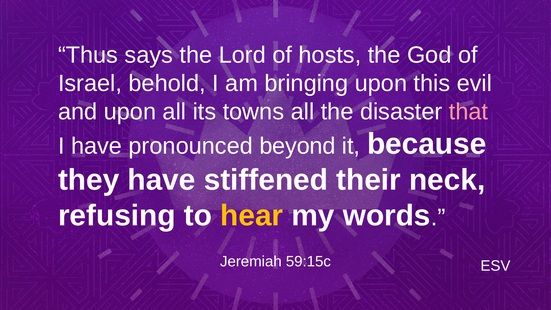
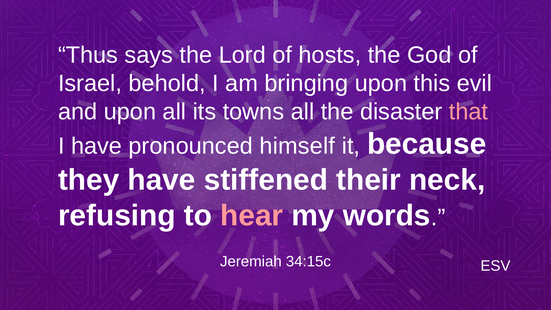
beyond: beyond -> himself (297, 146)
hear colour: yellow -> pink (252, 216)
59:15c: 59:15c -> 34:15c (308, 261)
